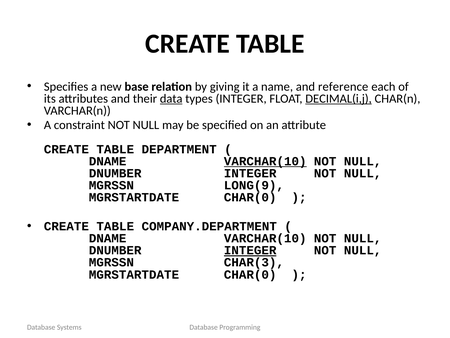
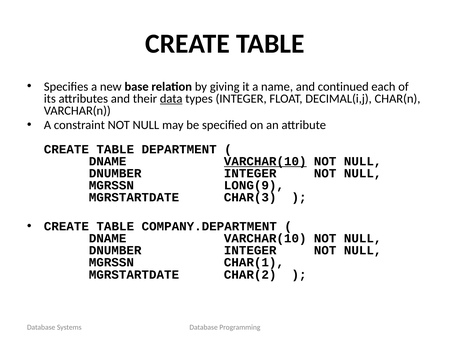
reference: reference -> continued (343, 86)
DECIMAL(i,j underline: present -> none (339, 98)
CHAR(0: CHAR(0 -> CHAR(3 (250, 197)
INTEGER underline: present -> none (250, 250)
CHAR(3: CHAR(3 -> CHAR(1 (254, 262)
CHAR(0: CHAR(0 -> CHAR(2 (250, 274)
